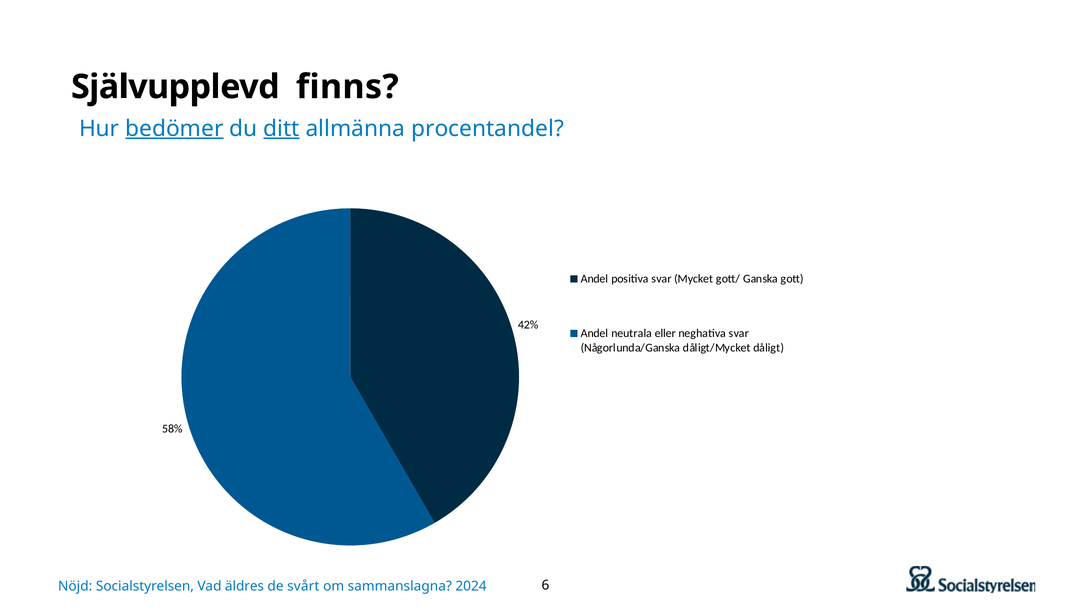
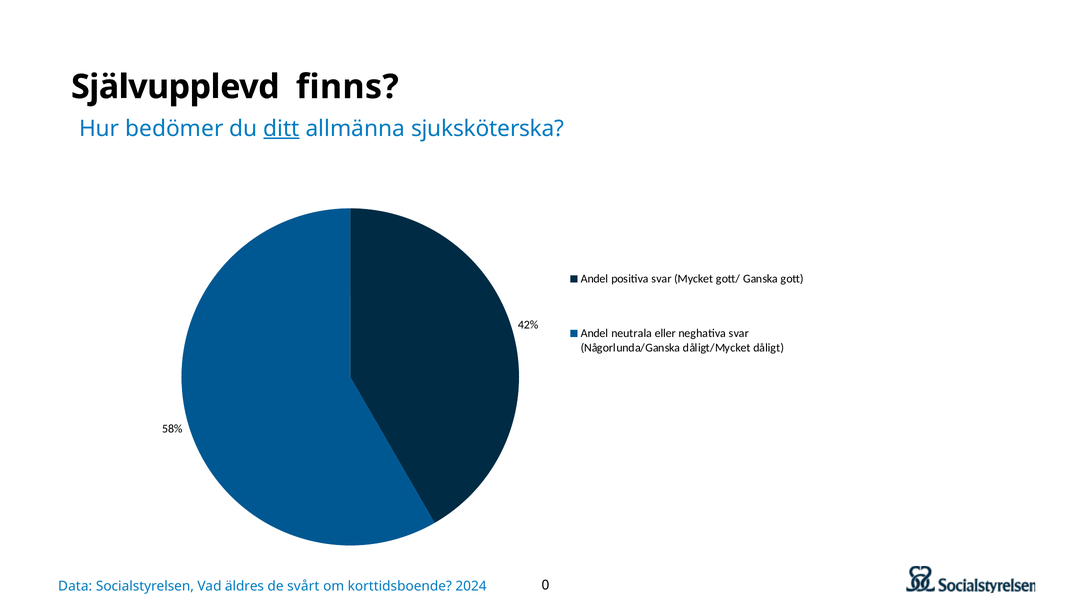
bedömer underline: present -> none (174, 129)
procentandel: procentandel -> sjuksköterska (488, 129)
Nöjd: Nöjd -> Data (75, 587)
sammanslagna: sammanslagna -> korttidsboende (400, 587)
6: 6 -> 0 (546, 586)
